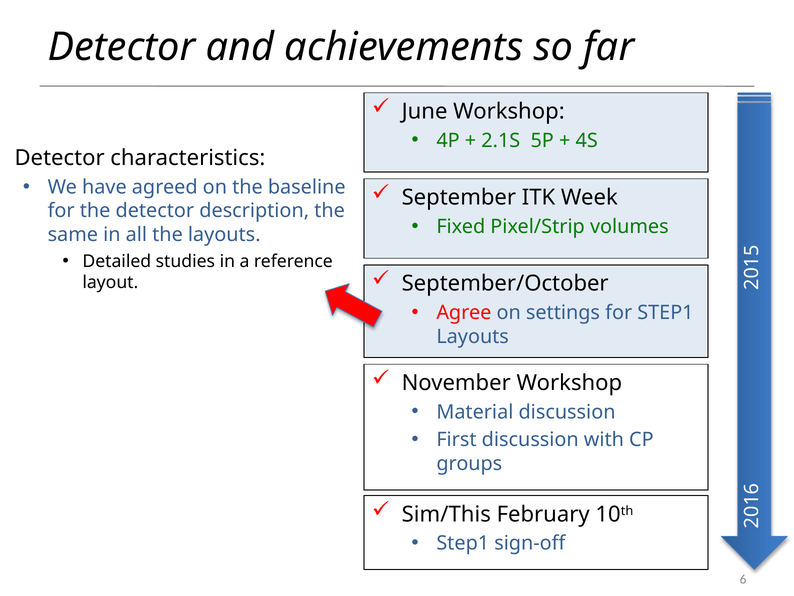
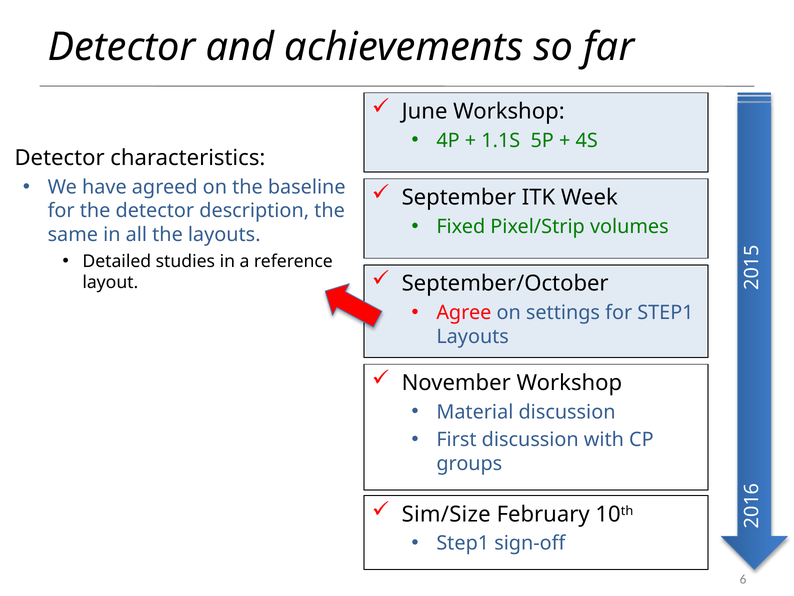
2.1S: 2.1S -> 1.1S (501, 140)
Sim/This: Sim/This -> Sim/Size (446, 514)
